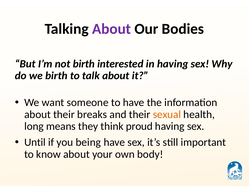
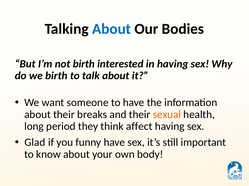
About colour: purple -> blue (112, 29)
means: means -> period (61, 127)
proud: proud -> affect (139, 127)
Until: Until -> Glad (35, 143)
being: being -> funny (88, 143)
